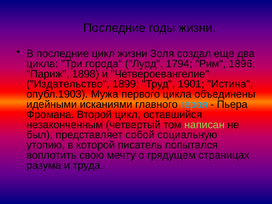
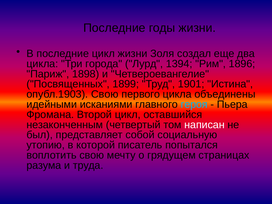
1794: 1794 -> 1394 (179, 64)
Издательство: Издательство -> Посвященных (68, 84)
опубл.1903 Мужа: Мужа -> Свою (105, 94)
написан colour: light green -> white (204, 125)
